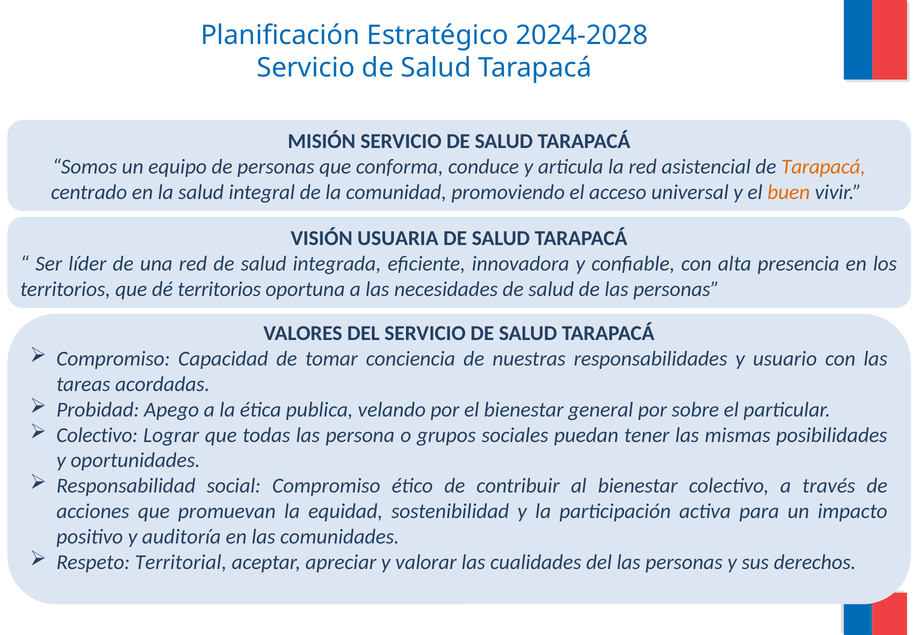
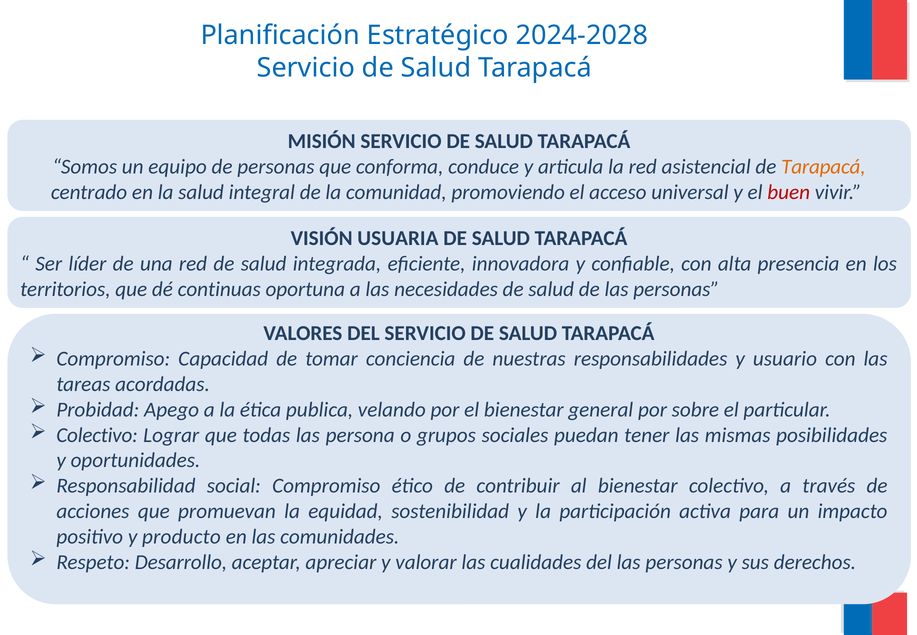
buen colour: orange -> red (789, 192)
dé territorios: territorios -> continuas (219, 289)
auditoría: auditoría -> producto (181, 537)
Territorial: Territorial -> Desarrollo (181, 562)
